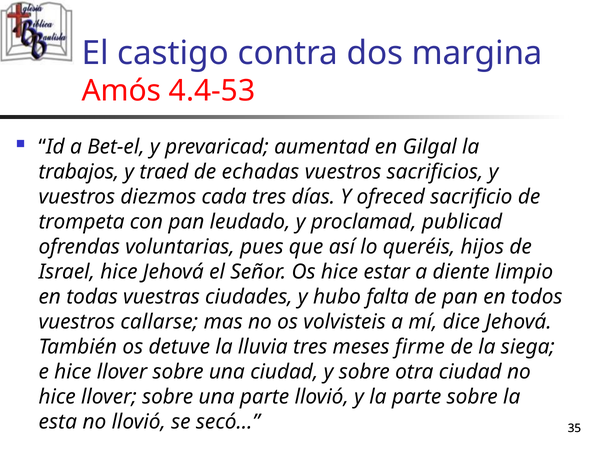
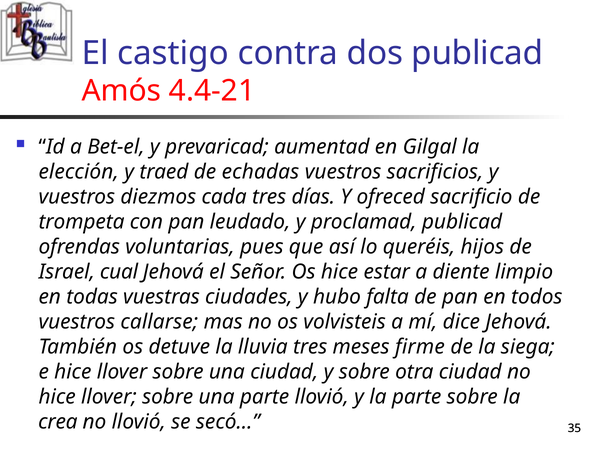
dos margina: margina -> publicad (477, 53)
4.4-53: 4.4-53 -> 4.4-21 (212, 91)
trabajos: trabajos -> elección (79, 172)
Israel hice: hice -> cual (119, 272)
esta: esta -> crea (58, 422)
